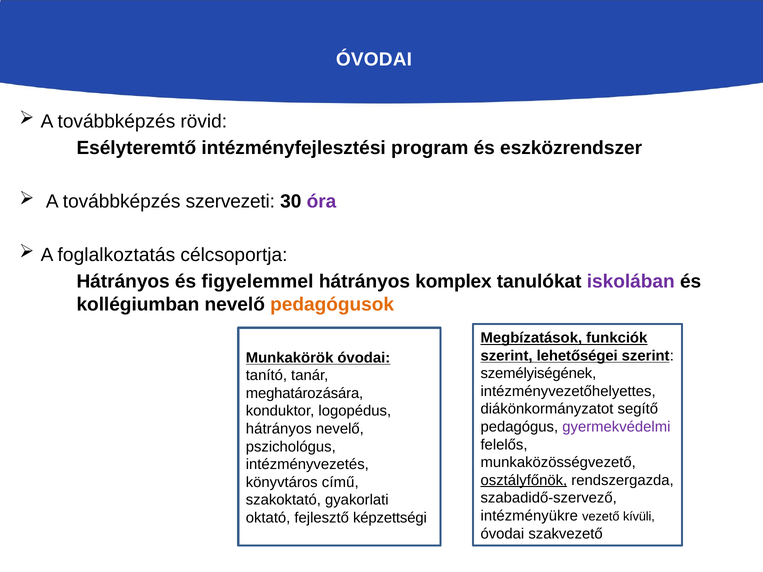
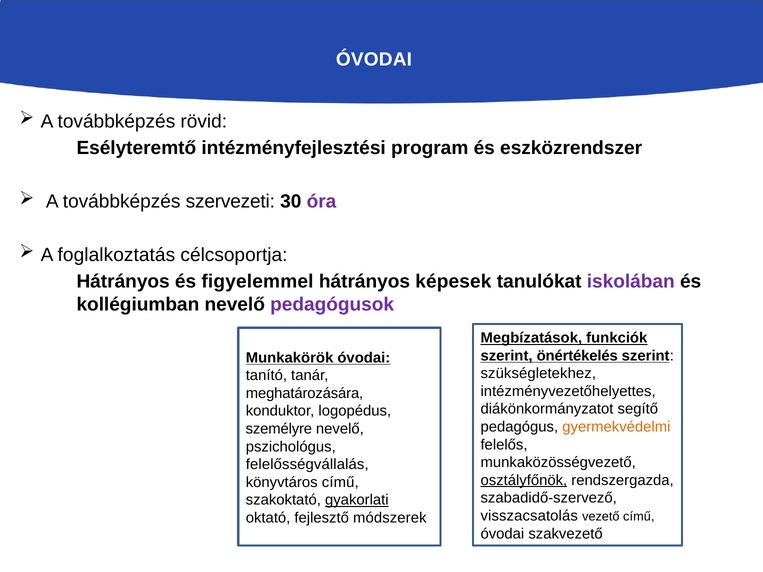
komplex: komplex -> képesek (453, 282)
pedagógusok colour: orange -> purple (332, 304)
lehetőségei: lehetőségei -> önértékelés (577, 356)
személyiségének: személyiségének -> szükségletekhez (538, 374)
gyermekvédelmi colour: purple -> orange (616, 427)
hátrányos: hátrányos -> személyre (279, 429)
intézményvezetés: intézményvezetés -> felelősségvállalás (307, 465)
gyakorlati underline: none -> present (357, 500)
intézményükre: intézményükre -> visszacsatolás (529, 516)
vezető kívüli: kívüli -> című (639, 517)
képzettségi: képzettségi -> módszerek (390, 518)
